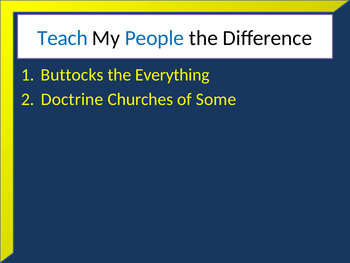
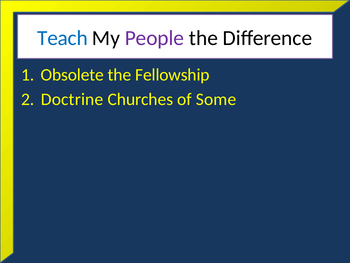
People colour: blue -> purple (154, 38)
Buttocks: Buttocks -> Obsolete (72, 75)
Everything: Everything -> Fellowship (172, 75)
